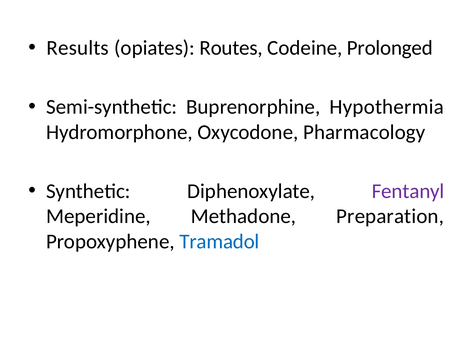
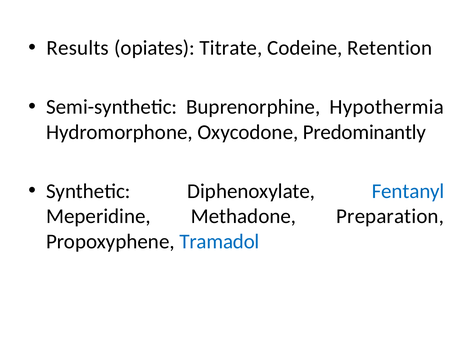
Routes: Routes -> Titrate (231, 48)
Prolonged: Prolonged -> Retention (390, 48)
Pharmacology: Pharmacology -> Predominantly (364, 132)
Fentanyl colour: purple -> blue (408, 191)
